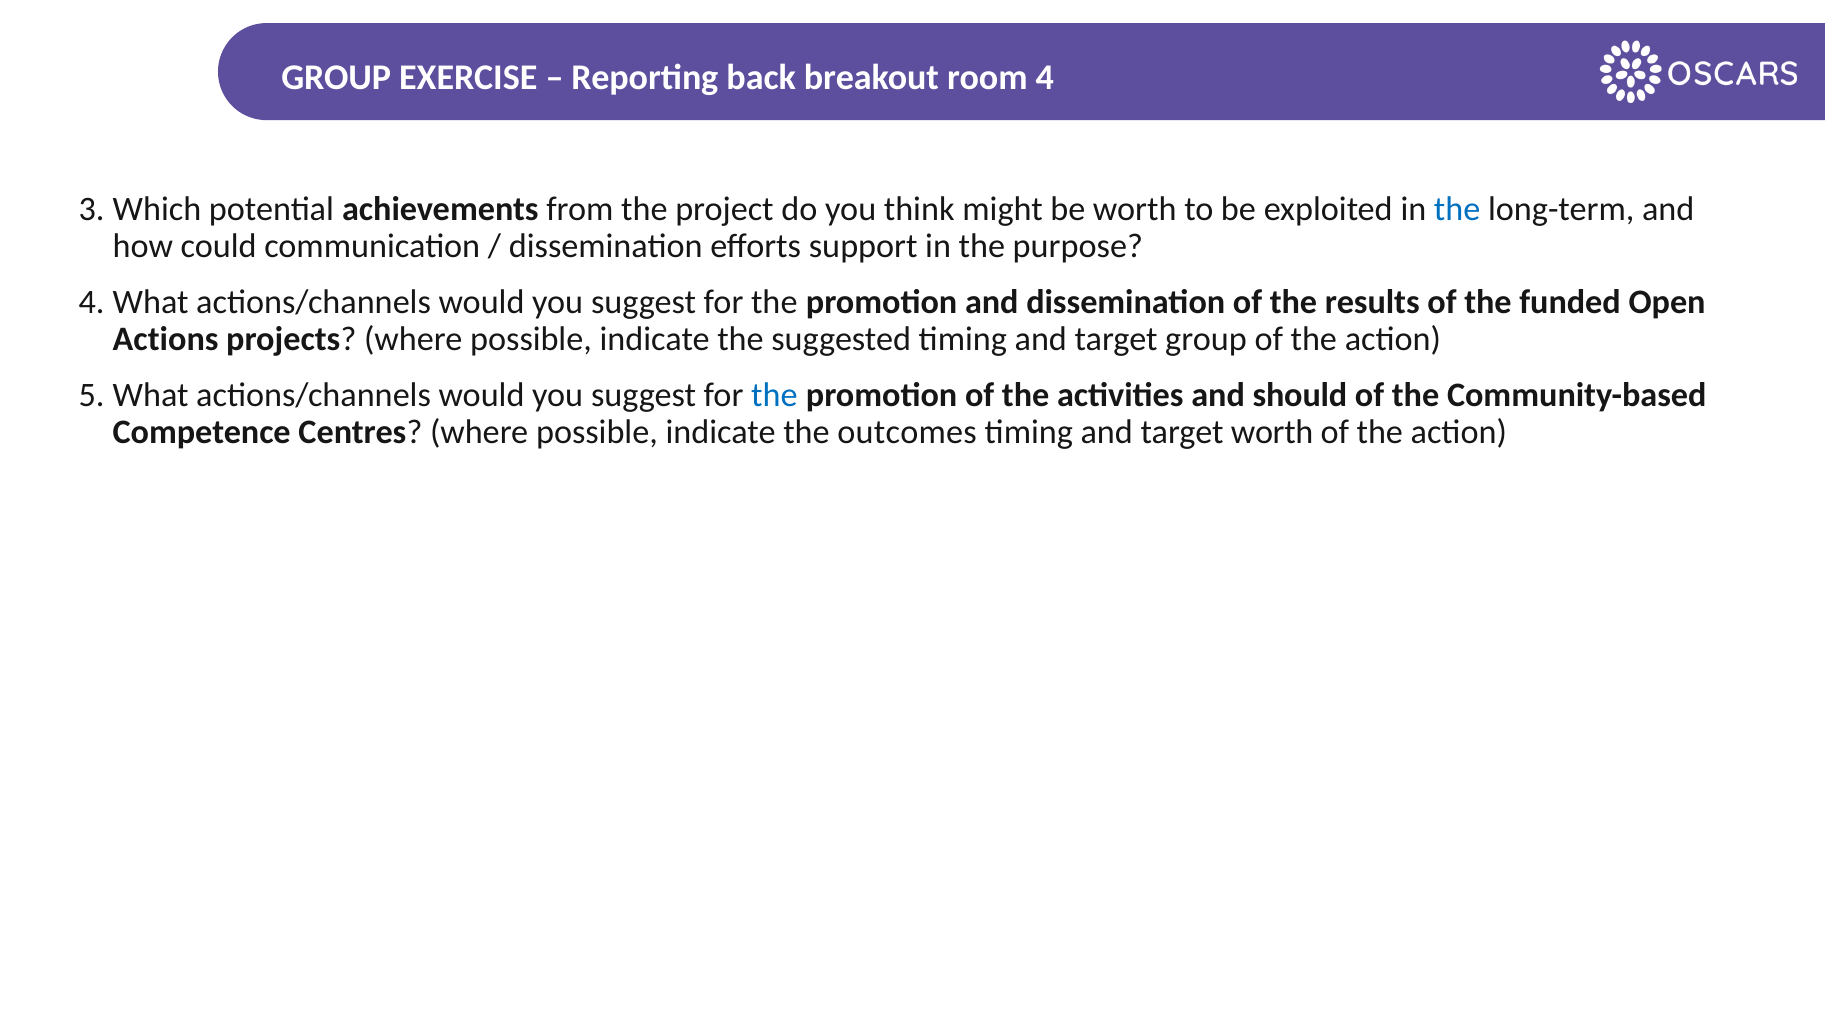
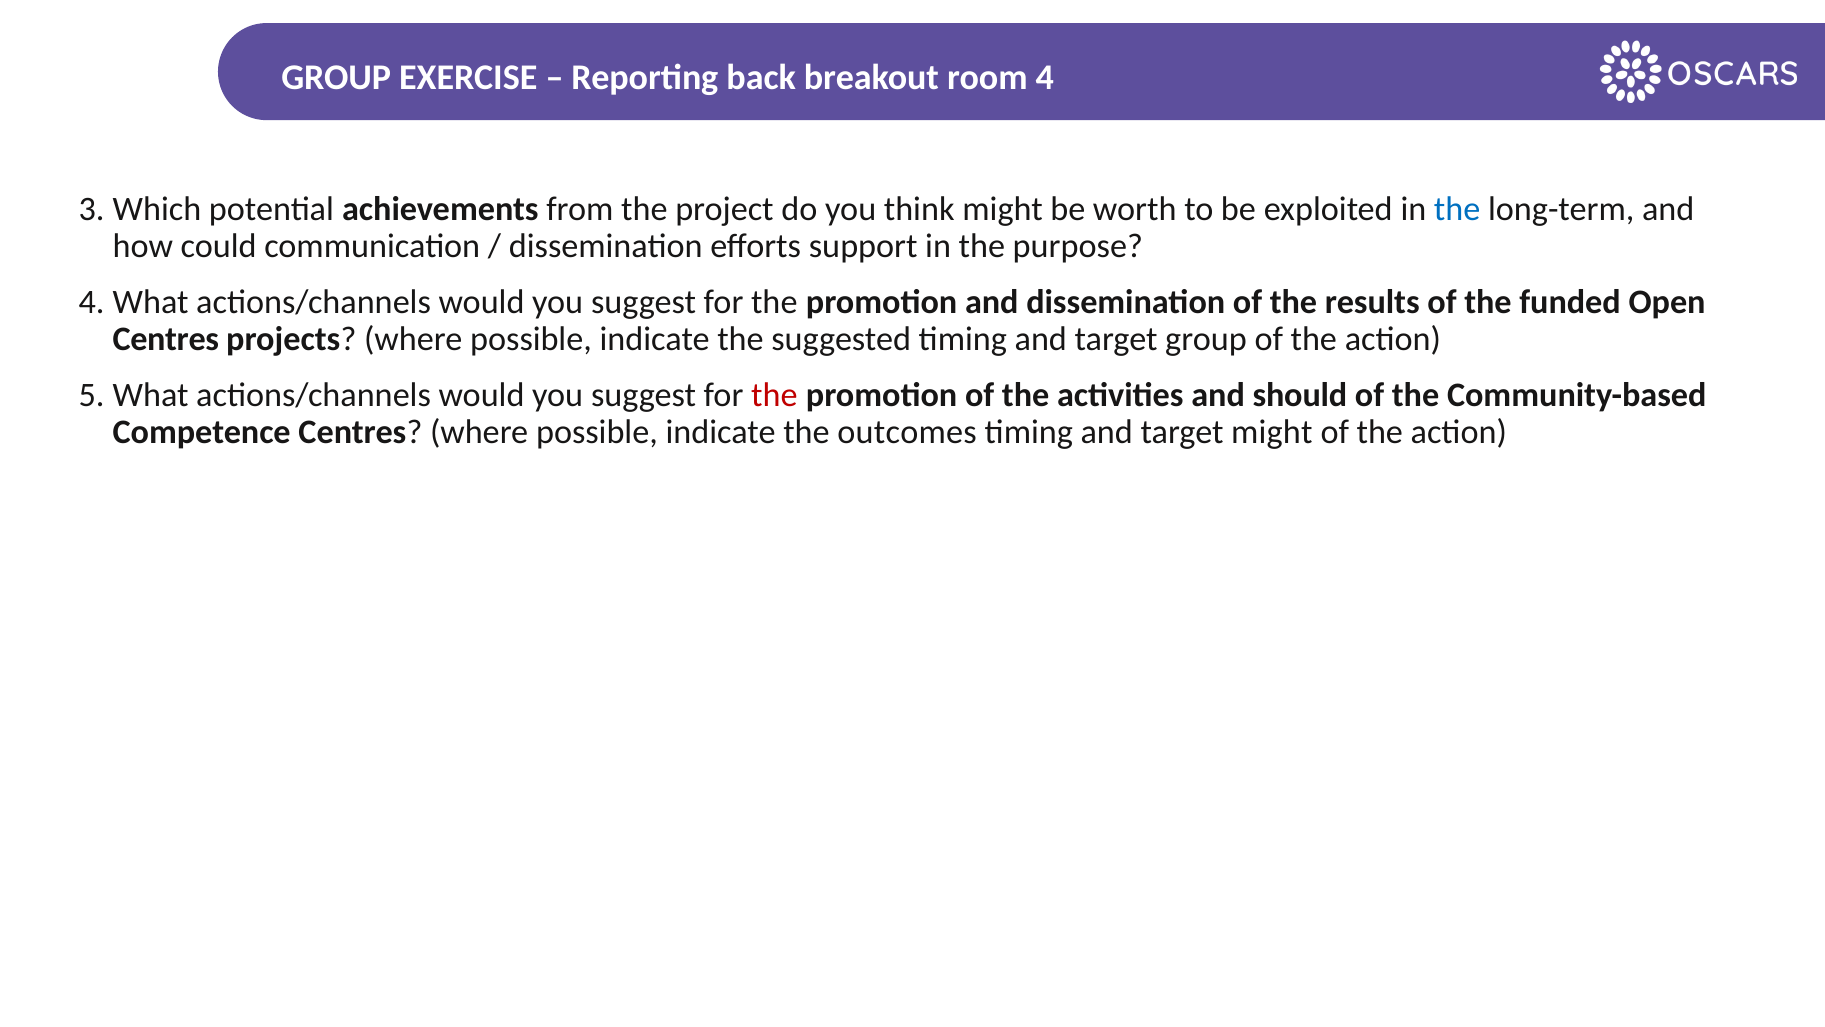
Actions: Actions -> Centres (166, 339)
the colour: blue -> red (774, 395)
target worth: worth -> might (1272, 432)
